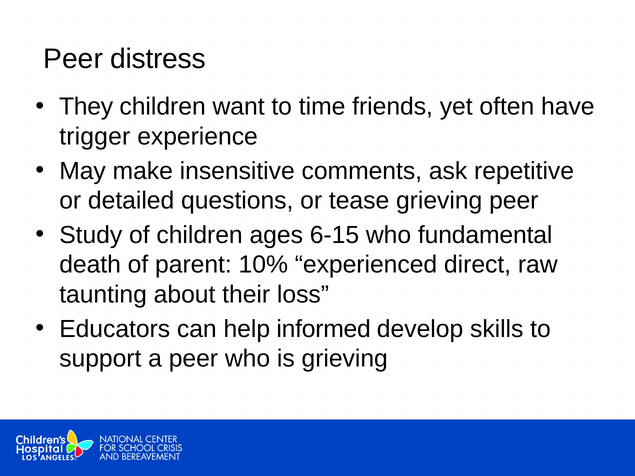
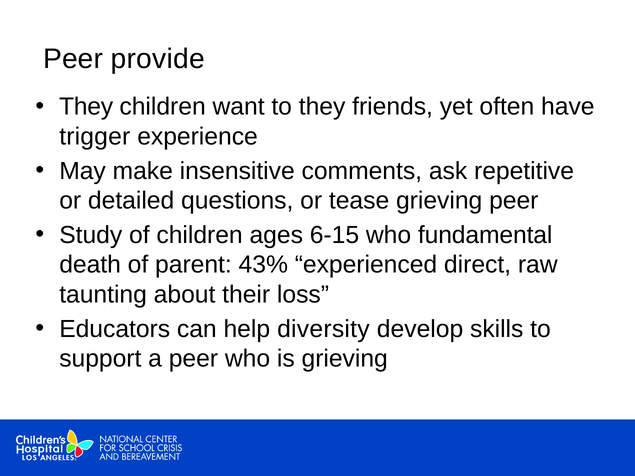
distress: distress -> provide (158, 59)
to time: time -> they (322, 107)
10%: 10% -> 43% (263, 265)
informed: informed -> diversity (323, 329)
